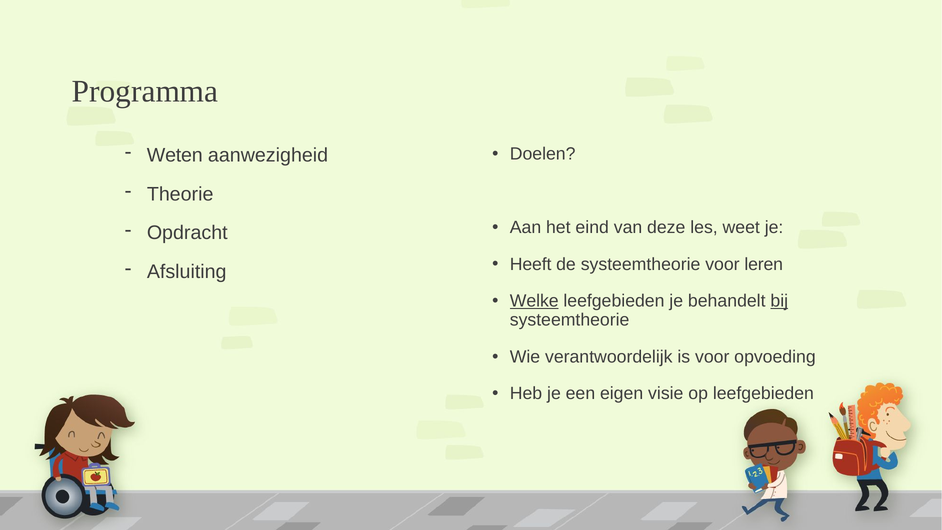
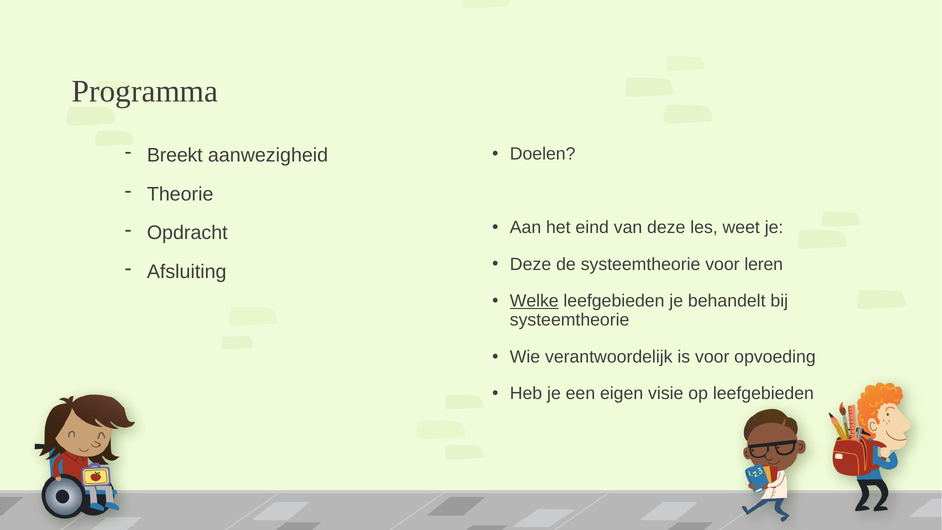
Weten: Weten -> Breekt (175, 155)
Heeft: Heeft -> Deze (531, 264)
bij underline: present -> none (779, 301)
